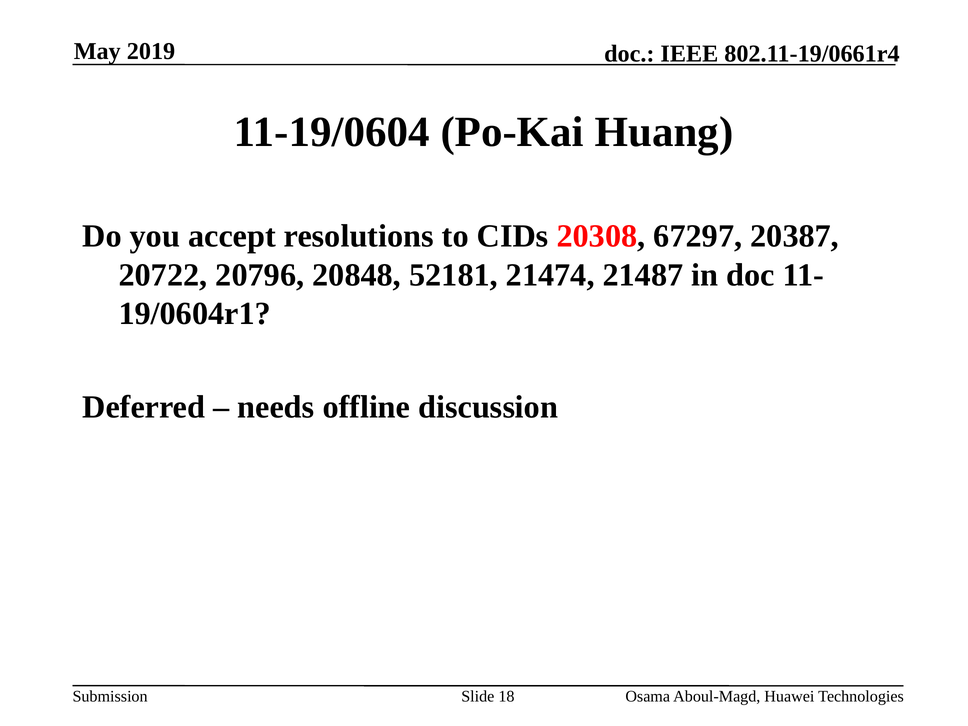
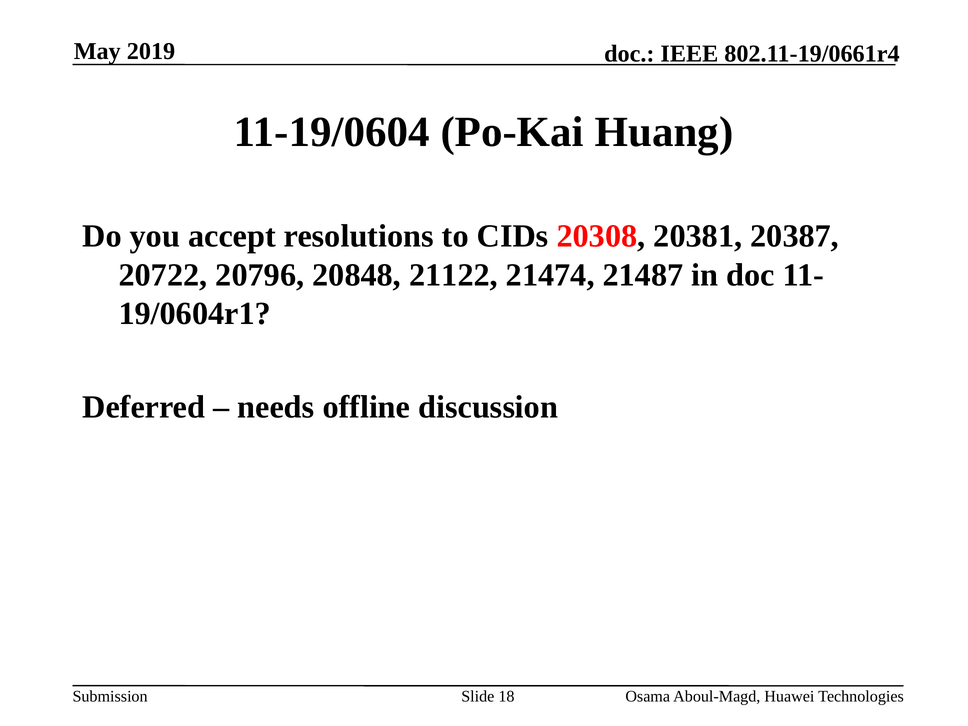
67297: 67297 -> 20381 (698, 236)
52181: 52181 -> 21122 (453, 275)
